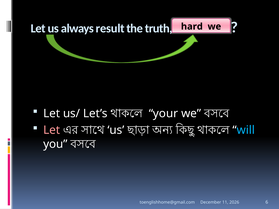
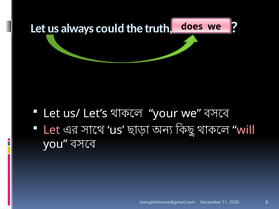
result: result -> could (110, 28)
hard: hard -> does (192, 27)
will colour: light blue -> pink (246, 130)
